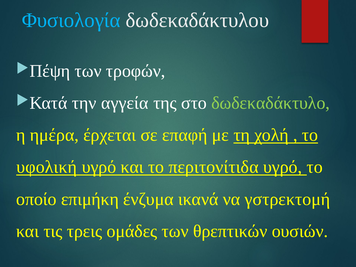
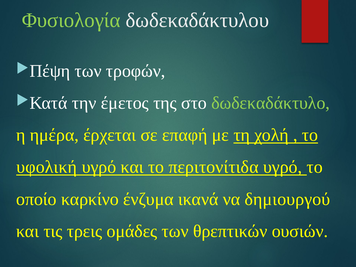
Φυσιολογία colour: light blue -> light green (71, 20)
αγγεία: αγγεία -> έμετος (125, 103)
επιμήκη: επιμήκη -> καρκίνο (90, 199)
γστρεκτομή: γστρεκτομή -> δημιουργού (287, 199)
